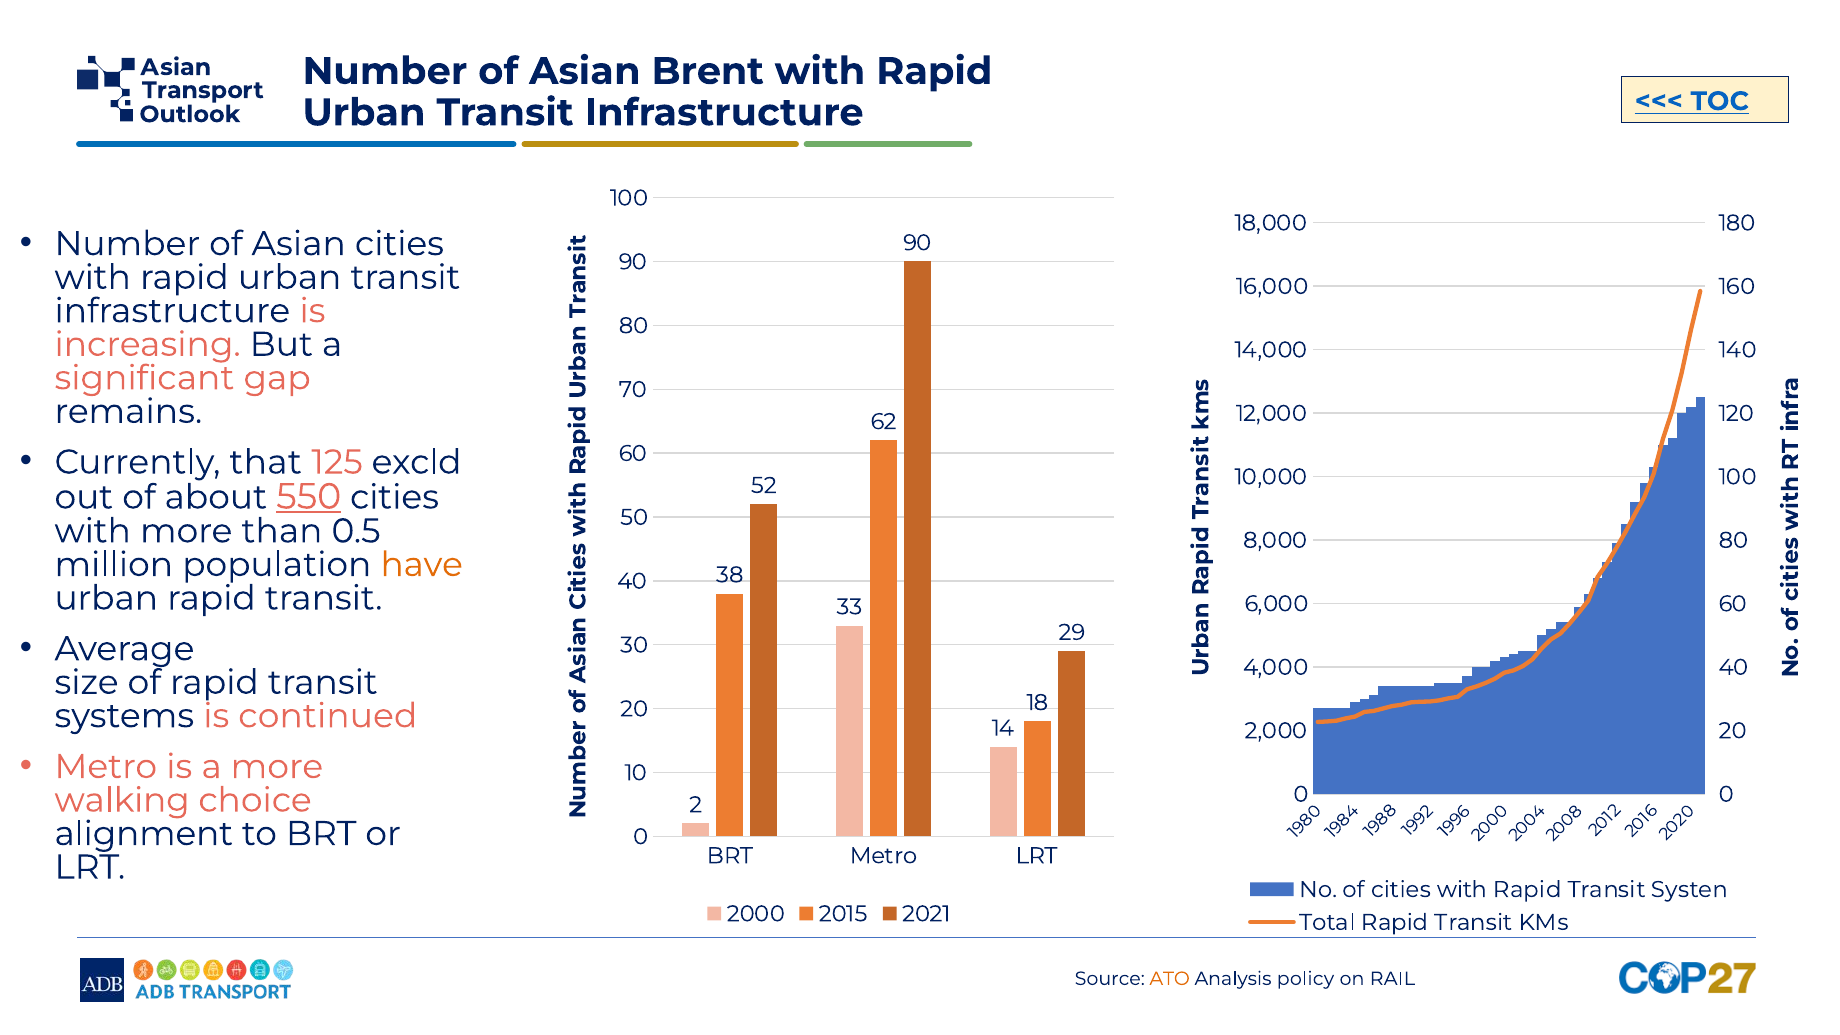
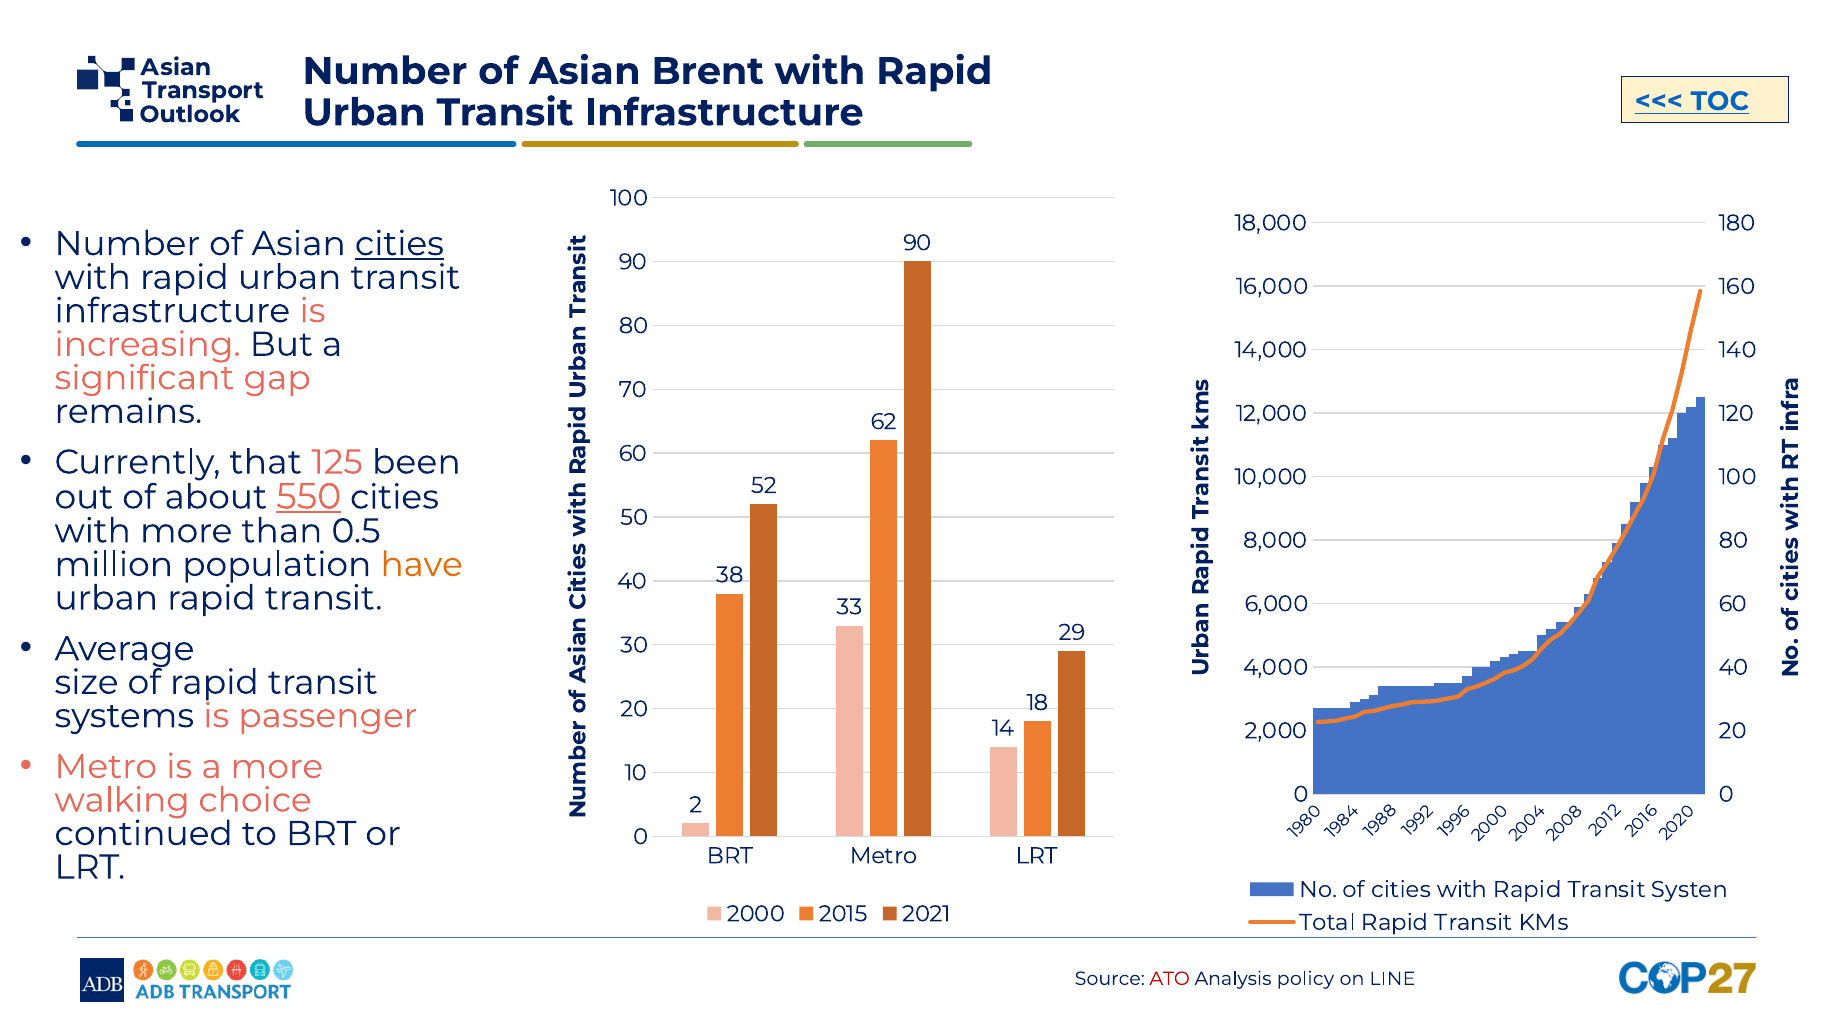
cities underline: none -> present (399, 244)
excld: excld -> been (416, 462)
continued: continued -> passenger (328, 716)
alignment: alignment -> continued (144, 834)
ATO colour: orange -> red (1170, 979)
RAIL: RAIL -> LINE (1392, 979)
